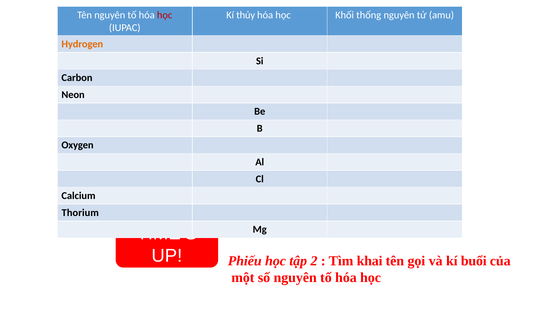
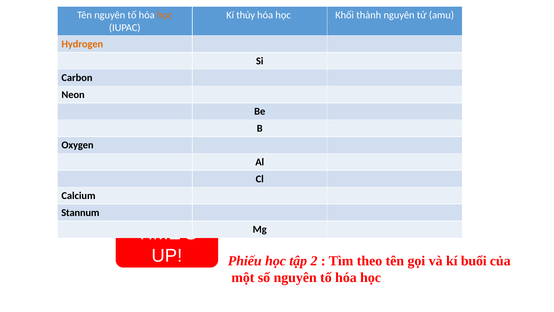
học colour: red -> orange (165, 15)
thống: thống -> thành (369, 15)
Thorium: Thorium -> Stannum (80, 212)
khai: khai -> theo (370, 261)
